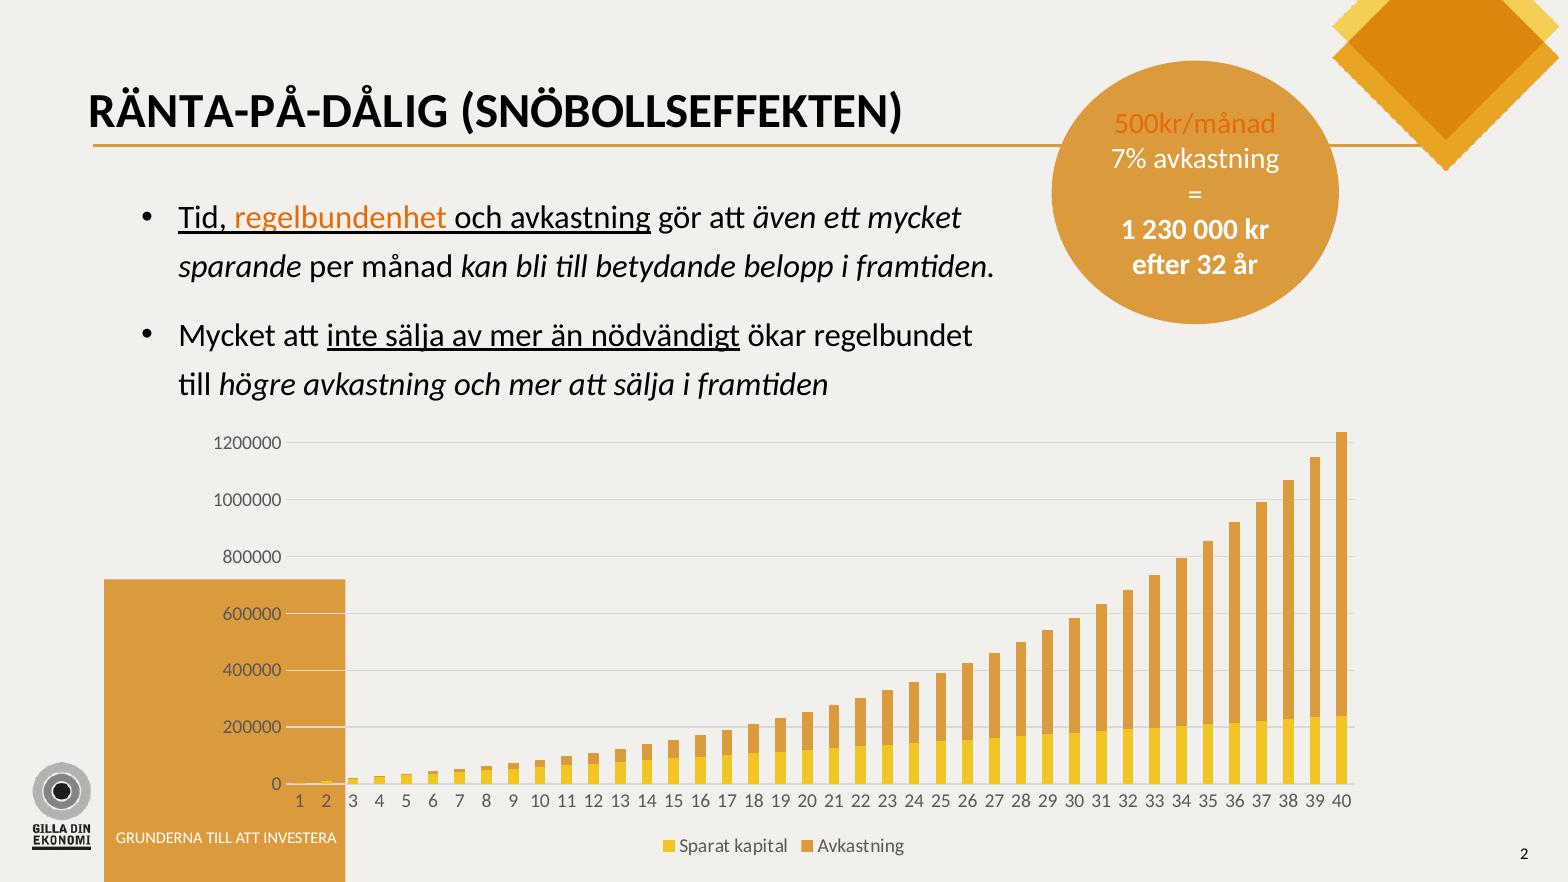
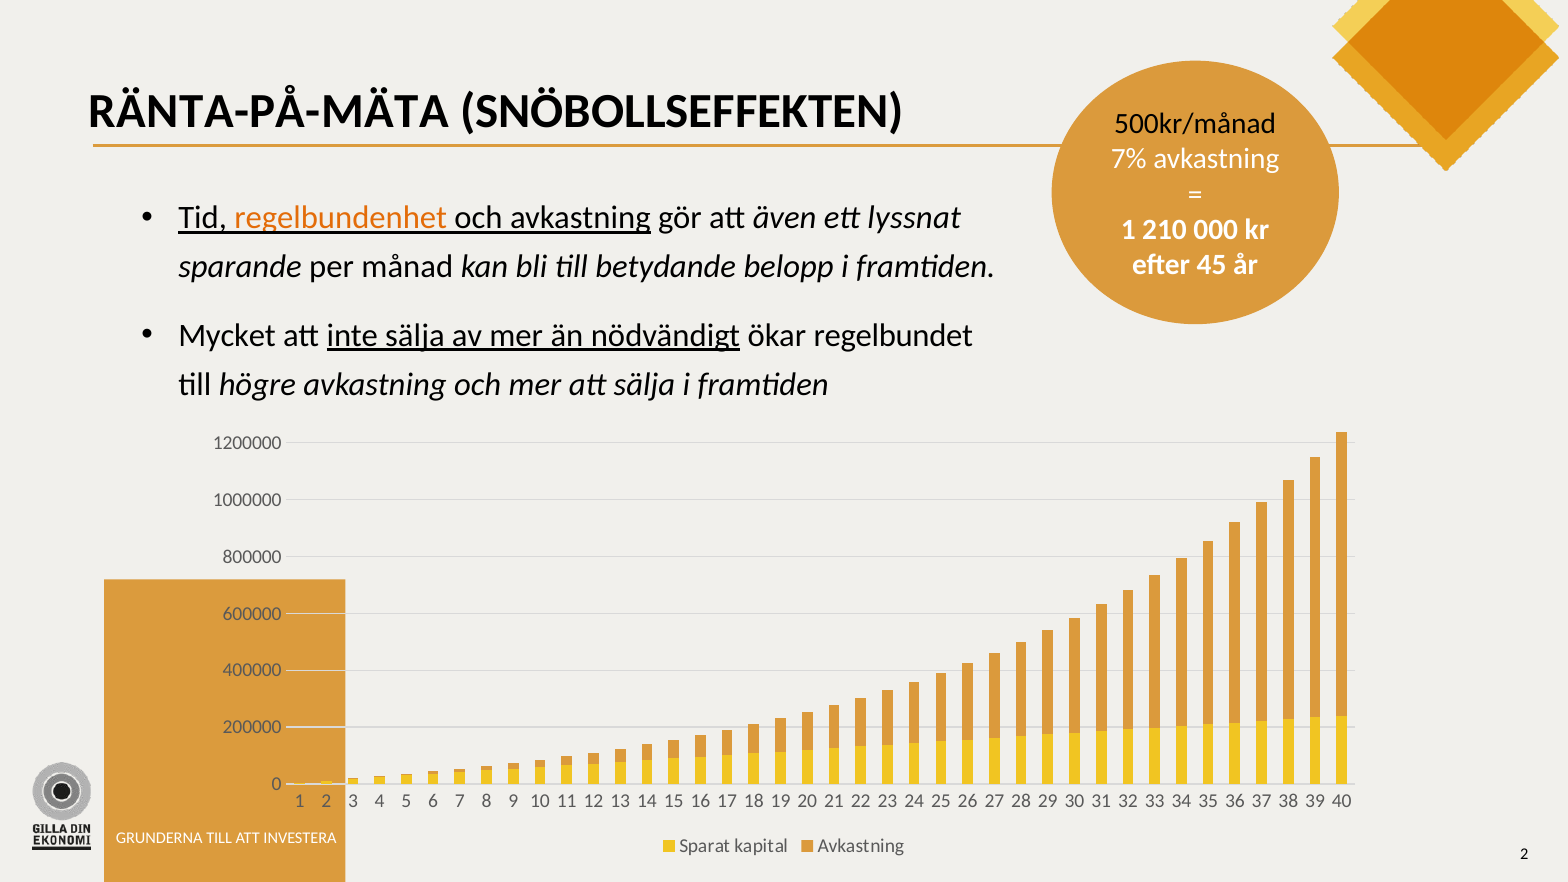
RÄNTA-PÅ-DÅLIG: RÄNTA-PÅ-DÅLIG -> RÄNTA-PÅ-MÄTA (269, 112)
500kr/månad colour: orange -> black (1195, 124)
ett mycket: mycket -> lyssnat (914, 218)
230: 230 -> 210 (1164, 230)
efter 32: 32 -> 45 (1212, 265)
